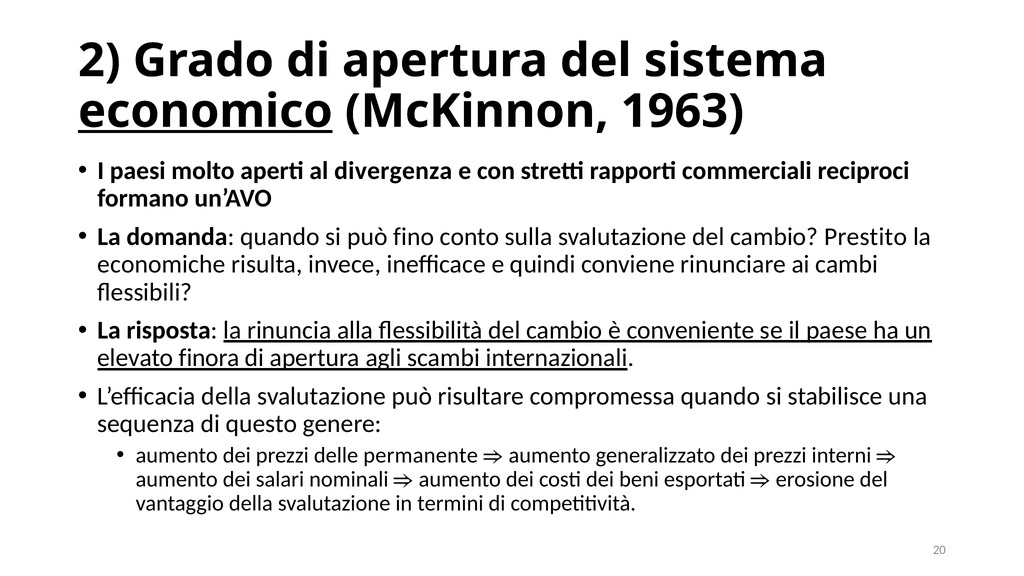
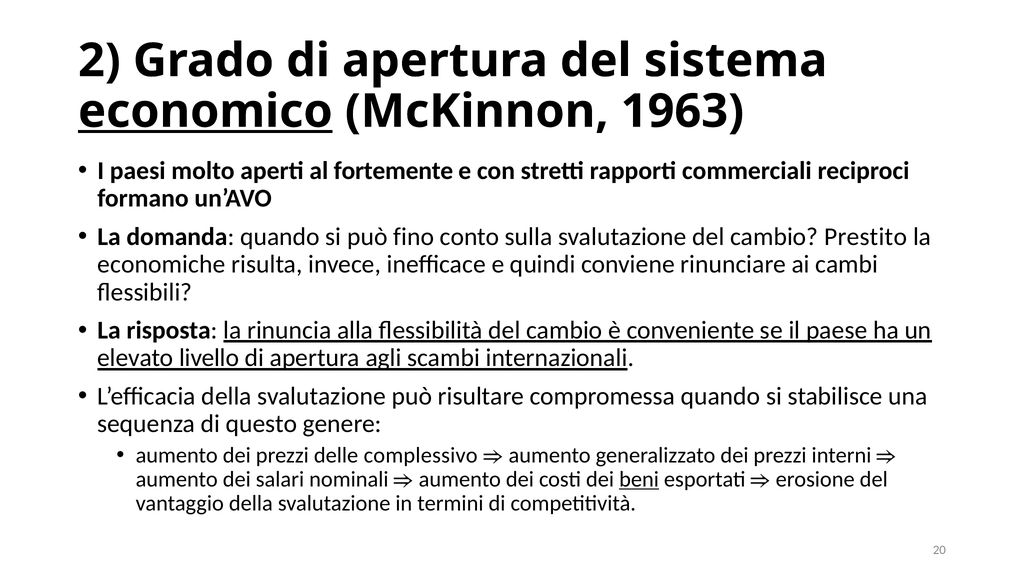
divergenza: divergenza -> fortemente (393, 171)
finora: finora -> livello (209, 358)
permanente: permanente -> complessivo (421, 455)
beni underline: none -> present (639, 479)
